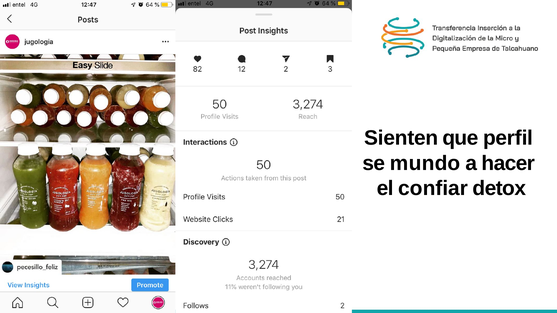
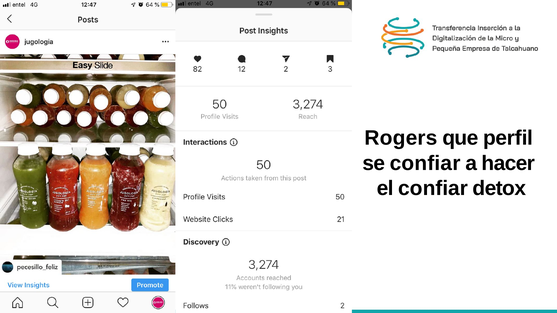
Sienten: Sienten -> Rogers (401, 138)
se mundo: mundo -> confiar (425, 163)
